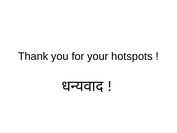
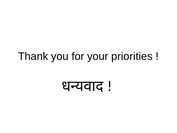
hotspots: hotspots -> priorities (132, 56)
